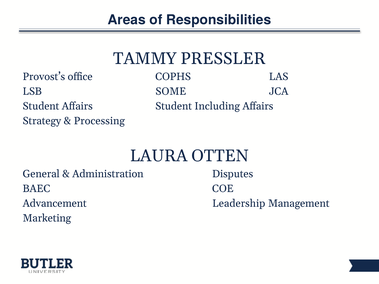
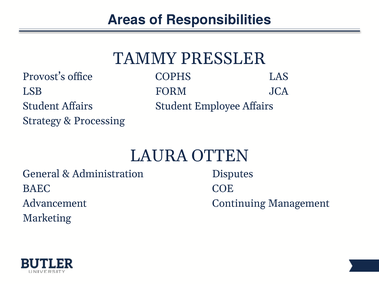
SOME: SOME -> FORM (171, 92)
Including: Including -> Employee (217, 106)
Leadership: Leadership -> Continuing (239, 204)
